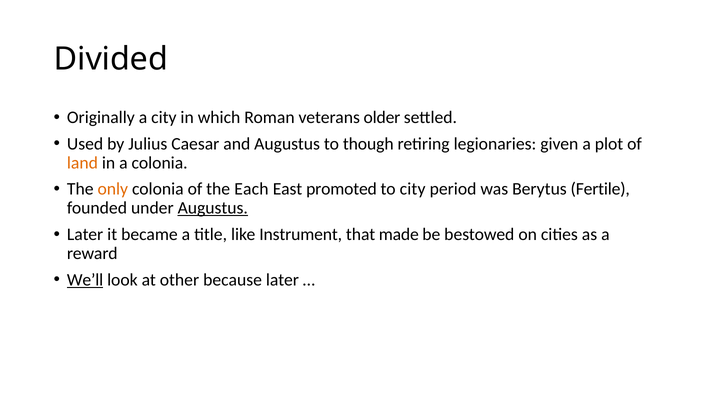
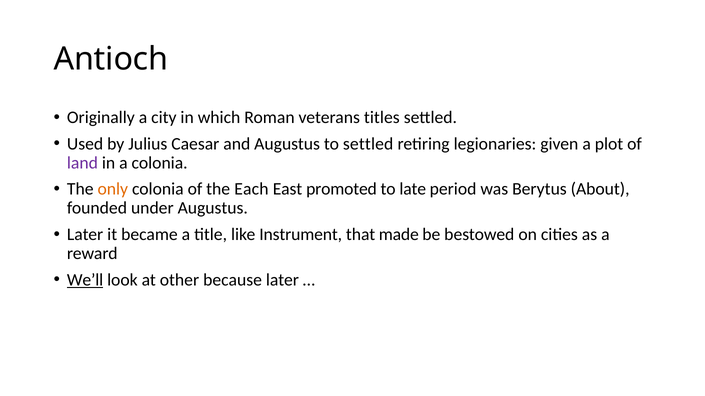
Divided: Divided -> Antioch (111, 59)
older: older -> titles (382, 118)
to though: though -> settled (368, 144)
land colour: orange -> purple (82, 163)
to city: city -> late (413, 189)
Fertile: Fertile -> About (600, 189)
Augustus underline: present -> none (213, 208)
